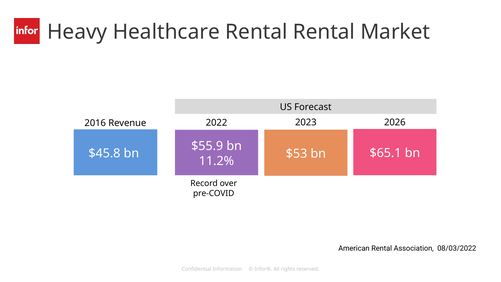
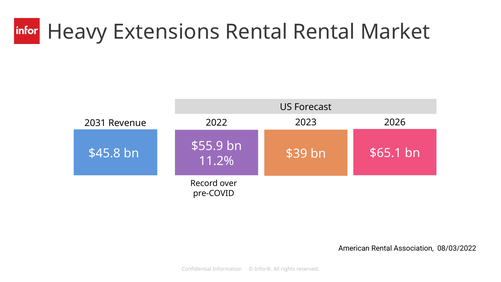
Healthcare: Healthcare -> Extensions (166, 32)
2016: 2016 -> 2031 (95, 123)
$53: $53 -> $39 (297, 153)
